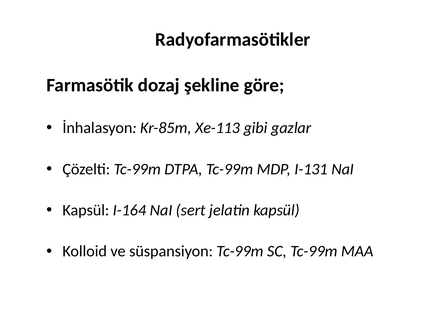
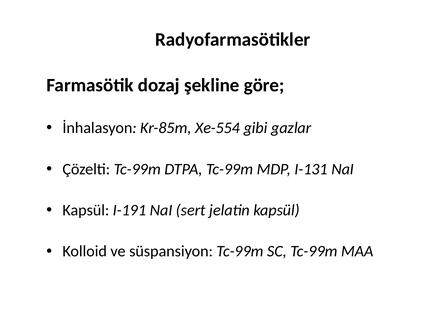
Xe-113: Xe-113 -> Xe-554 (218, 128)
I-164: I-164 -> I-191 (129, 210)
